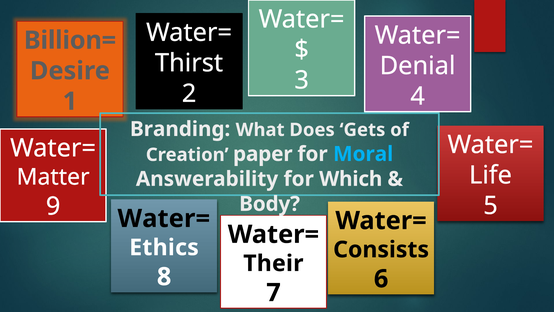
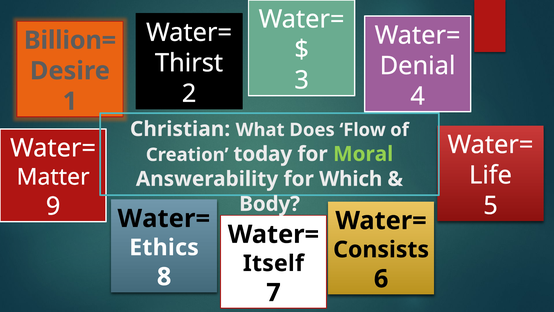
Branding: Branding -> Christian (180, 129)
Gets: Gets -> Flow (363, 130)
paper: paper -> today (263, 154)
Moral colour: light blue -> light green (363, 154)
Their: Their -> Itself (273, 263)
